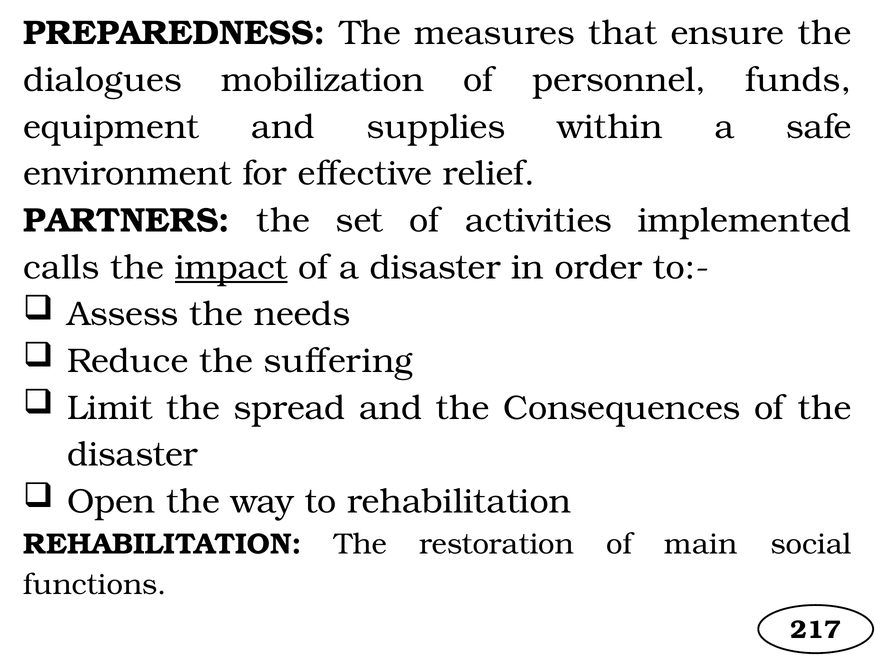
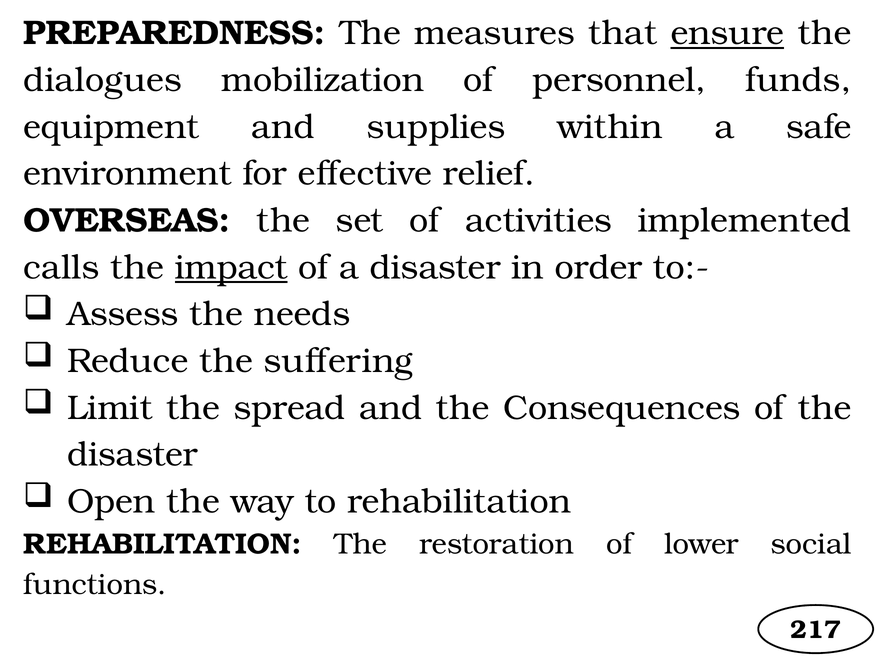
ensure underline: none -> present (727, 33)
PARTNERS: PARTNERS -> OVERSEAS (127, 221)
main: main -> lower (701, 545)
